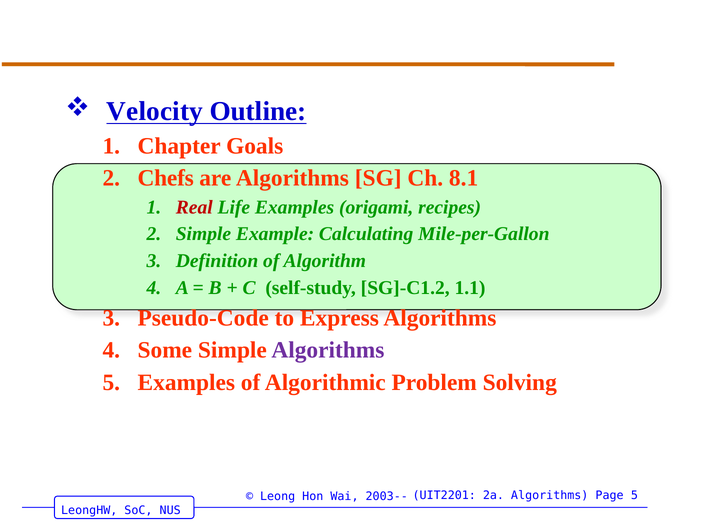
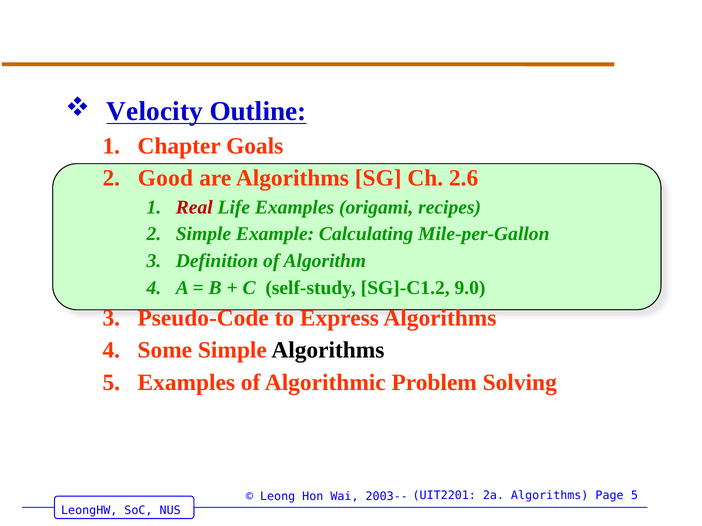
Chefs: Chefs -> Good (165, 178)
8.1: 8.1 -> 2.6 (464, 178)
1.1: 1.1 -> 9.0 (470, 288)
Algorithms colour: purple -> black (328, 351)
